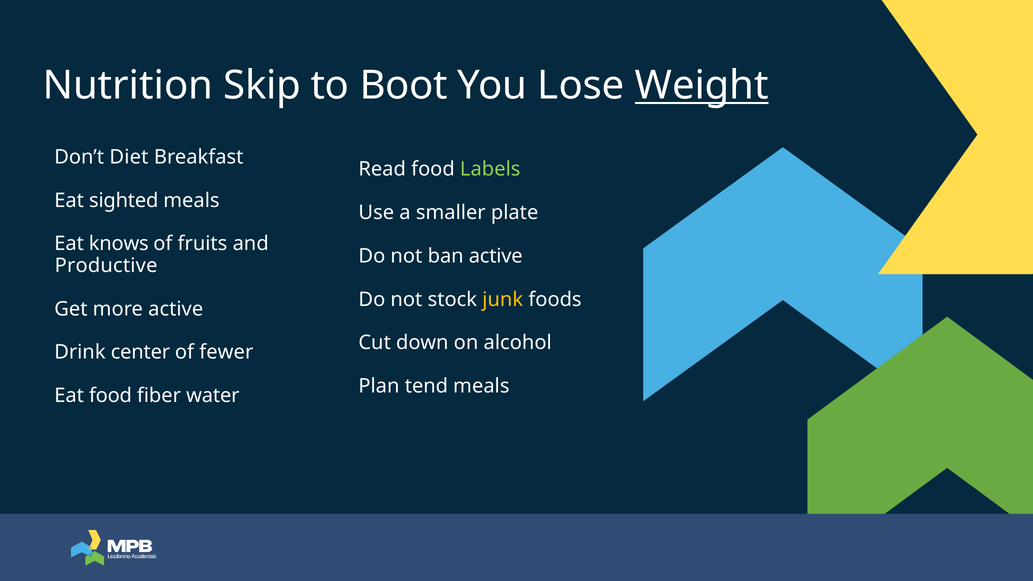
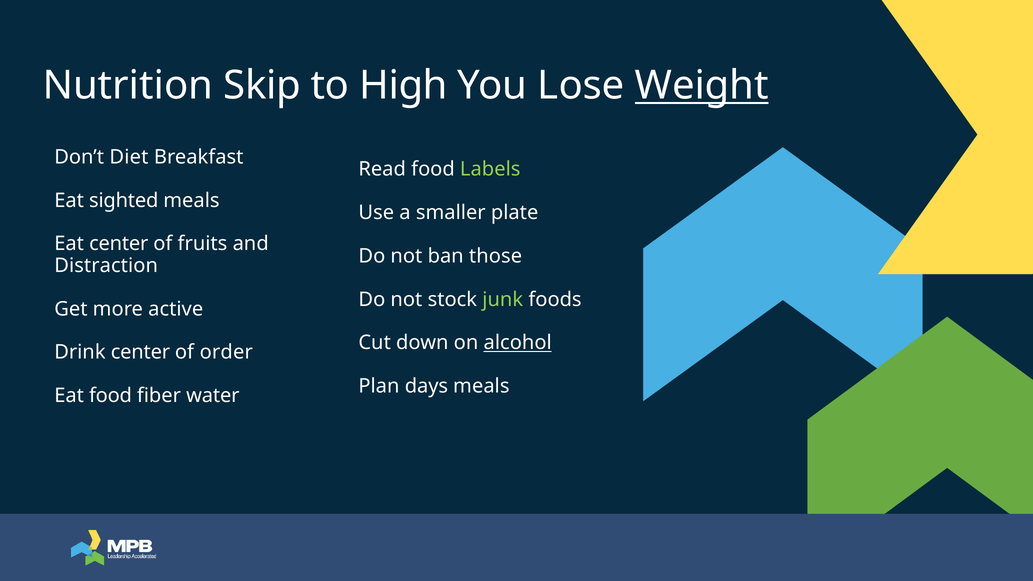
Boot: Boot -> High (404, 86)
Eat knows: knows -> center (119, 244)
ban active: active -> those (496, 256)
Productive: Productive -> Distraction (106, 266)
junk colour: yellow -> light green (503, 299)
alcohol underline: none -> present (518, 343)
fewer: fewer -> order (226, 352)
tend: tend -> days (426, 386)
